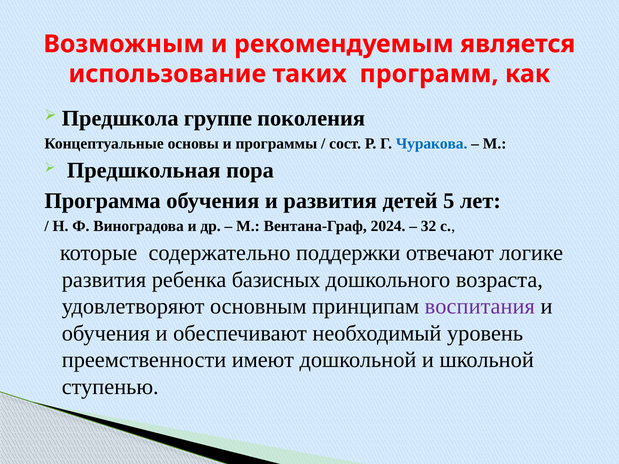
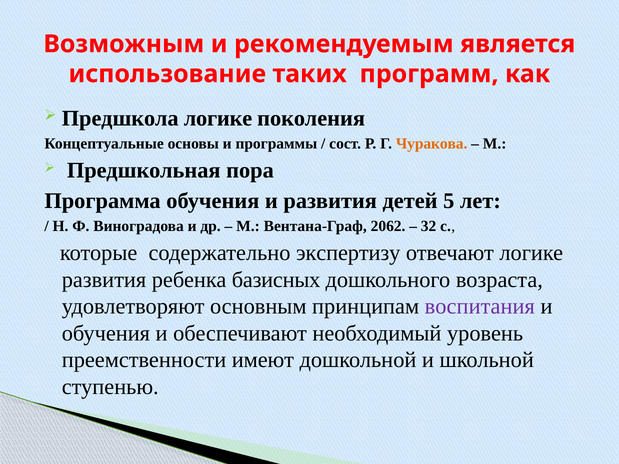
Предшкола группе: группе -> логике (218, 118)
Чуракова colour: blue -> orange (432, 144)
2024: 2024 -> 2062 (388, 226)
поддержки: поддержки -> экспертизу (348, 253)
